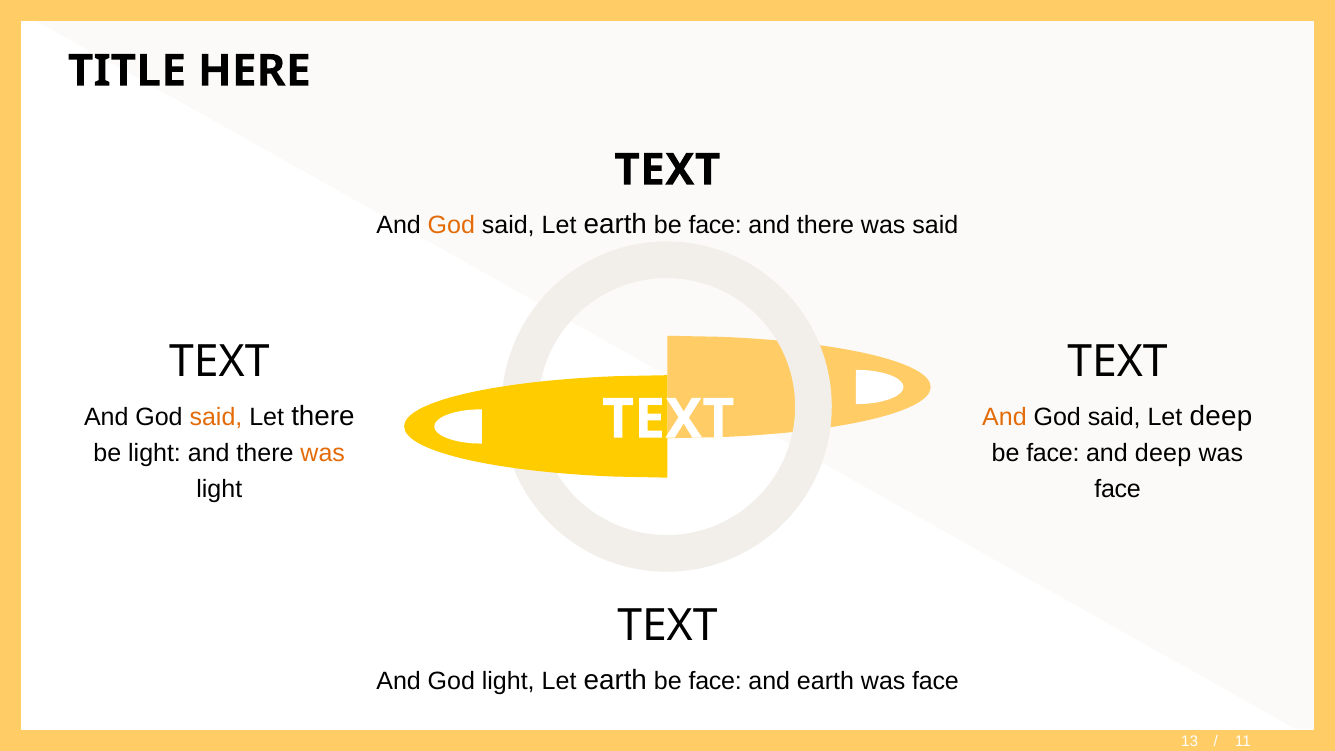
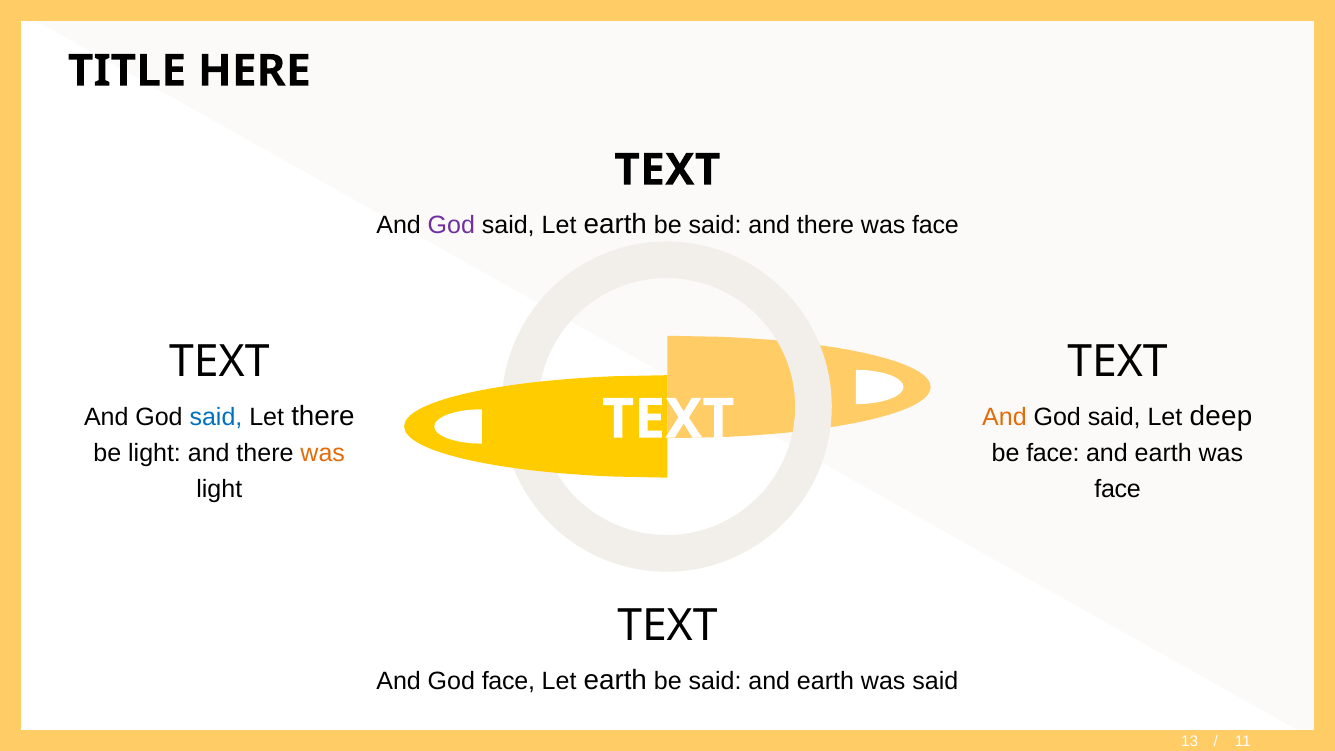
God colour: orange -> purple (451, 225)
face: face -> said (715, 225)
there was said: said -> face (935, 225)
said colour: orange -> blue (216, 417)
deep: deep -> earth (1163, 453)
God light: light -> face (508, 681)
face: face -> said (715, 681)
face: face -> said (935, 681)
